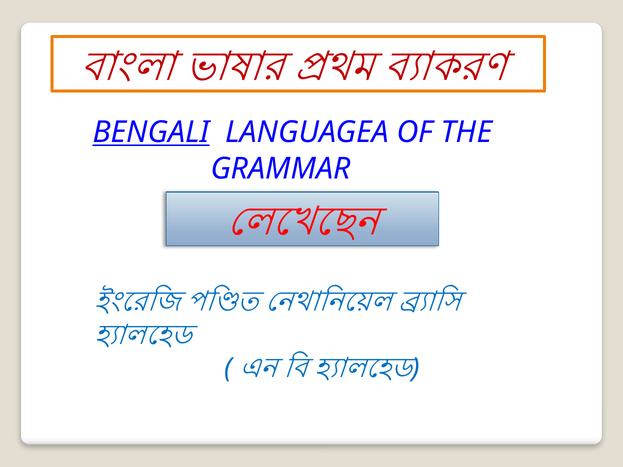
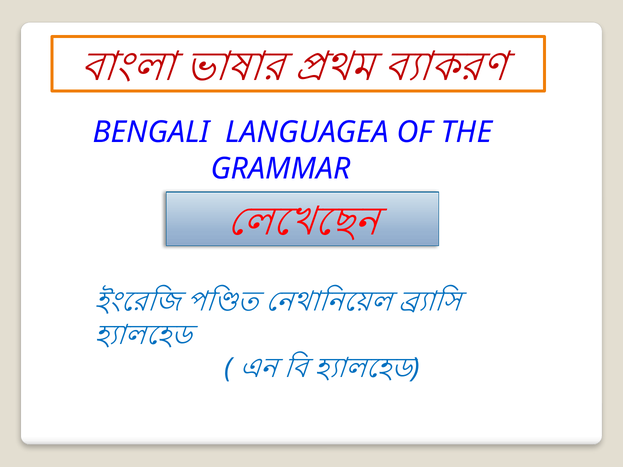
BENGALI underline: present -> none (151, 132)
